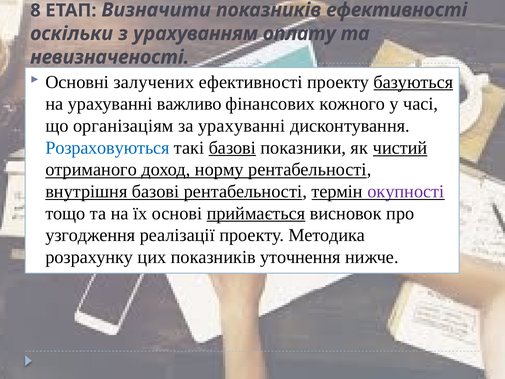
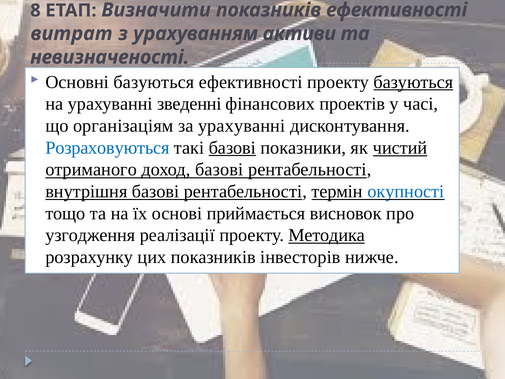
оскільки: оскільки -> витрат (72, 34)
оплату: оплату -> активи (299, 34)
Основні залучених: залучених -> базуються (154, 82)
важливо: важливо -> зведенні (189, 104)
кожного: кожного -> проектів (352, 104)
доход норму: норму -> базові (219, 170)
окупності colour: purple -> blue (406, 191)
приймається underline: present -> none (256, 213)
Методика underline: none -> present (327, 235)
уточнення: уточнення -> інвесторів (300, 257)
